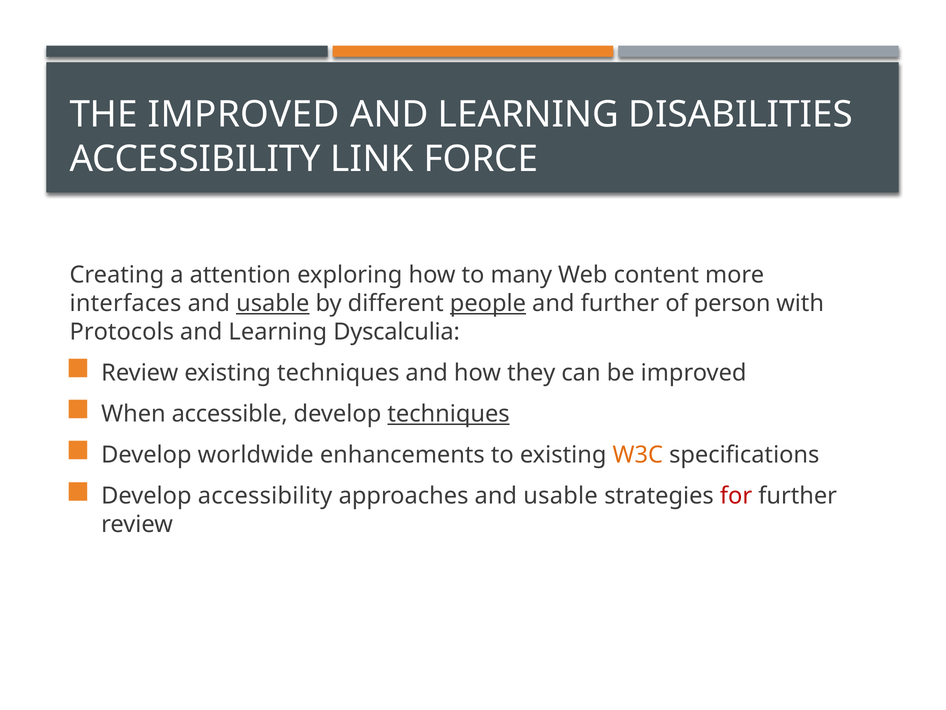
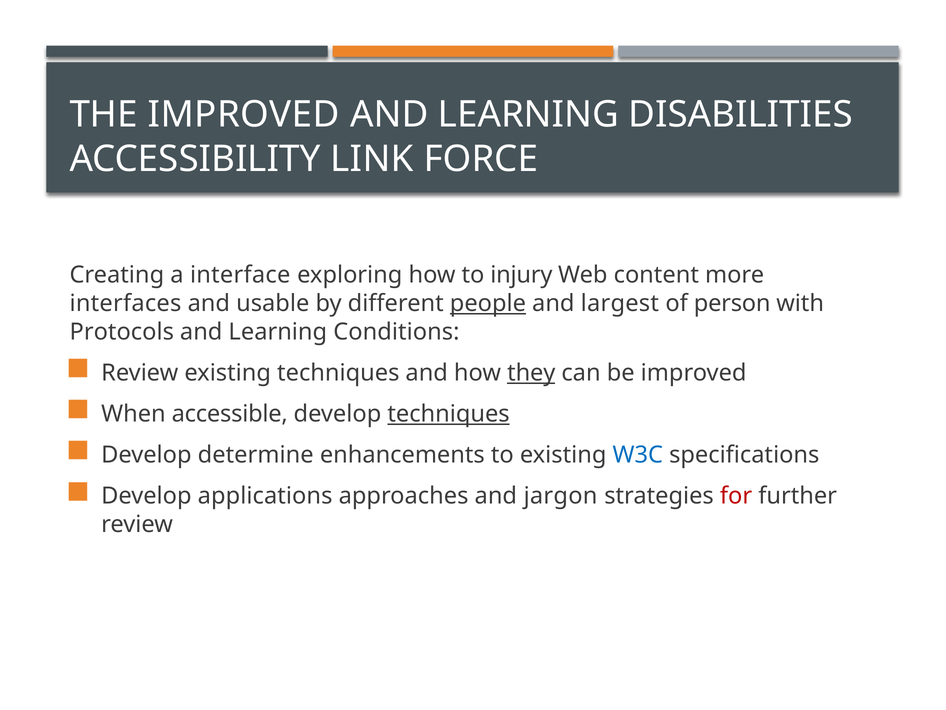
attention: attention -> interface (240, 275)
many: many -> injury (521, 275)
usable underline: present -> none (273, 303)
and further: further -> largest (620, 303)
Dyscalculia: Dyscalculia -> Conditions (396, 332)
they underline: none -> present (531, 373)
worldwide: worldwide -> determine (256, 455)
W3C colour: orange -> blue (638, 455)
Develop accessibility: accessibility -> applications (265, 496)
approaches and usable: usable -> jargon (561, 496)
